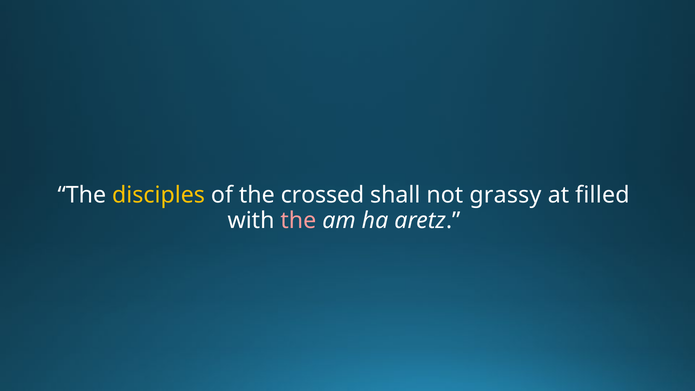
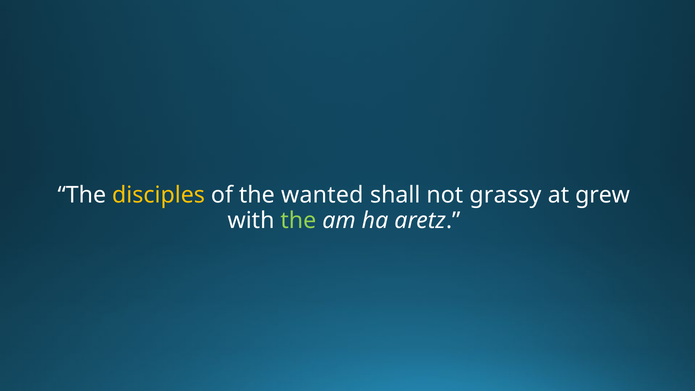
crossed: crossed -> wanted (322, 195)
filled: filled -> grew (603, 195)
the colour: pink -> light green (298, 220)
